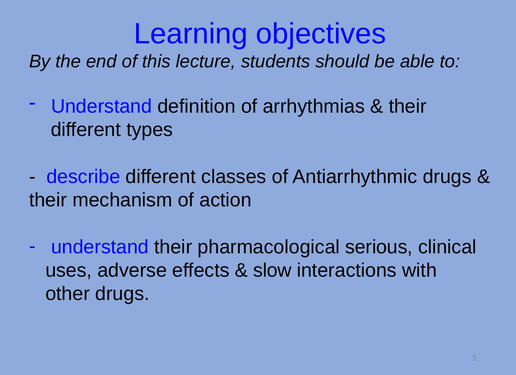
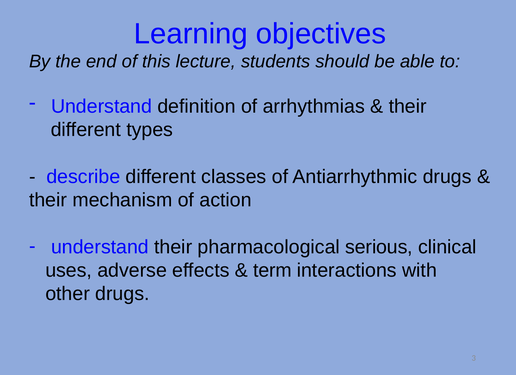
slow: slow -> term (272, 271)
